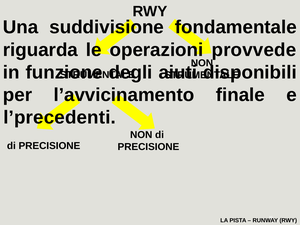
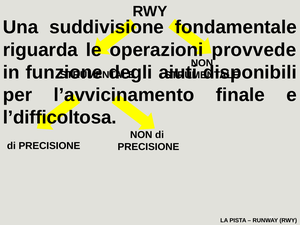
l’precedenti: l’precedenti -> l’difficoltosa (60, 117)
